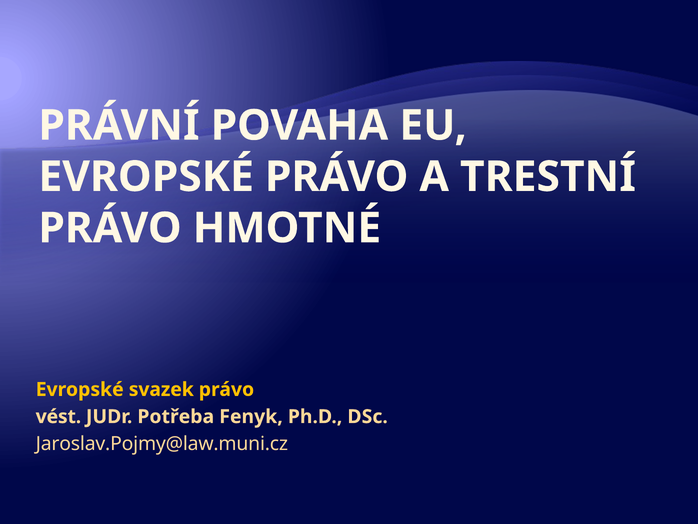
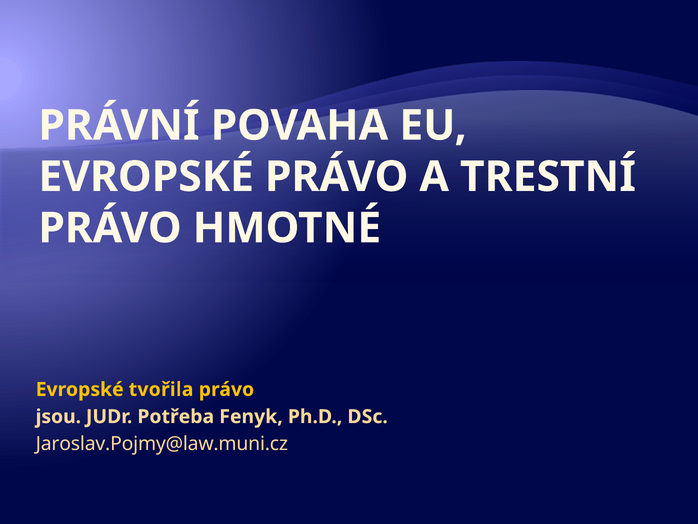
svazek: svazek -> tvořila (161, 389)
vést: vést -> jsou (58, 416)
